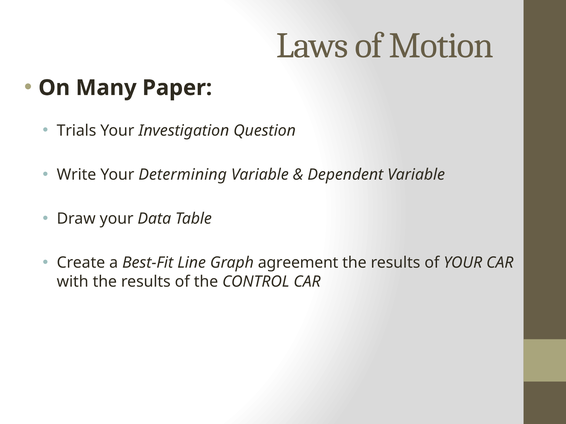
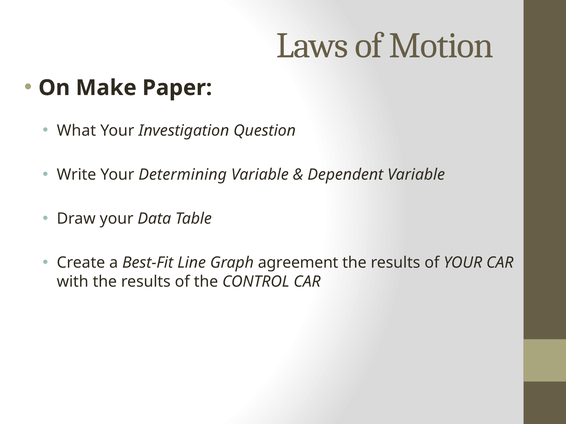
Many: Many -> Make (106, 88)
Trials: Trials -> What (76, 131)
